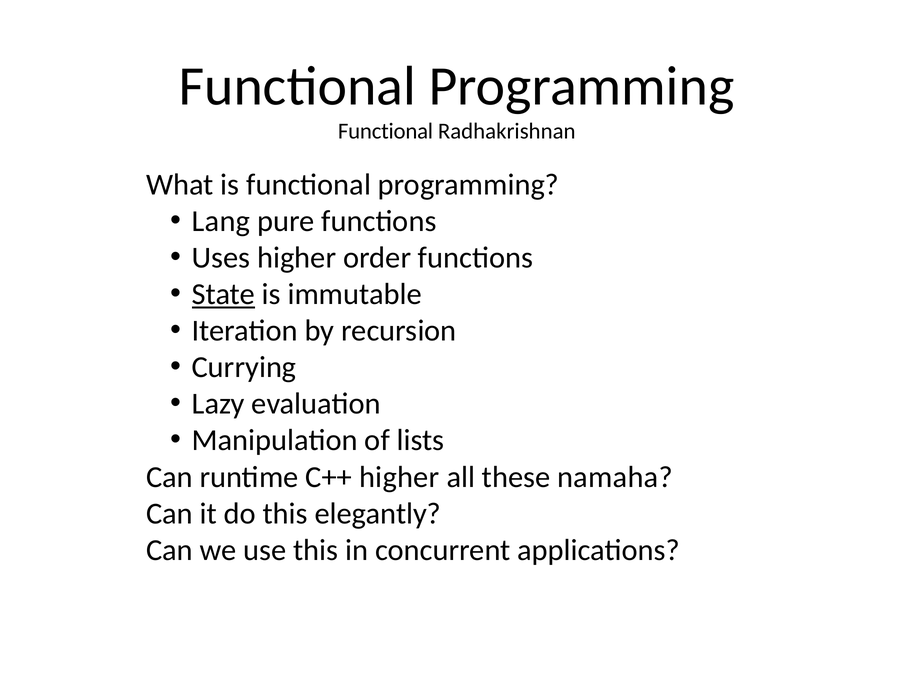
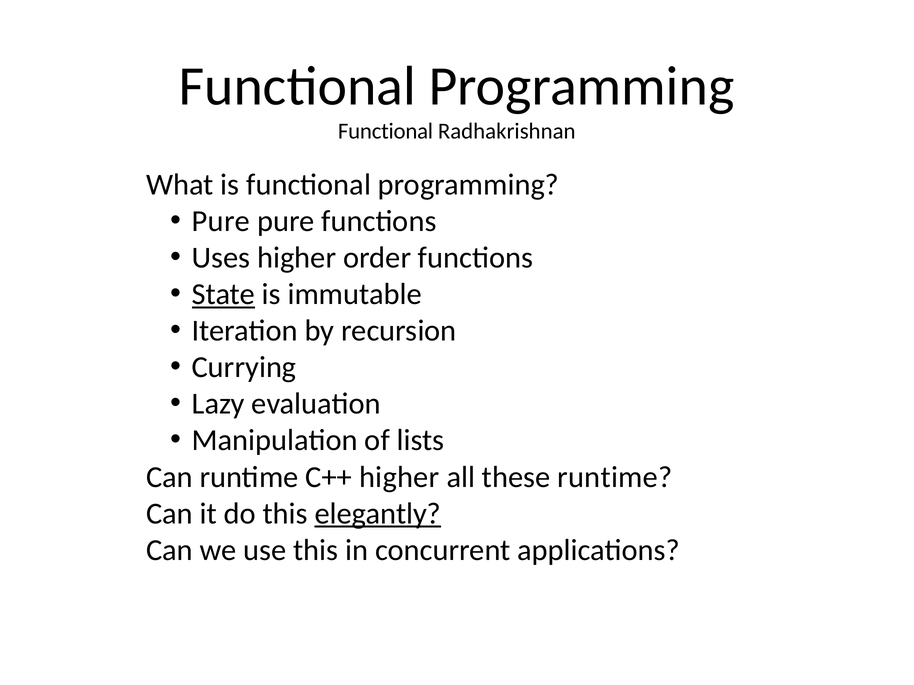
Lang: Lang -> Pure (221, 221)
these namaha: namaha -> runtime (615, 477)
elegantly underline: none -> present (378, 514)
